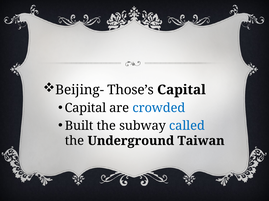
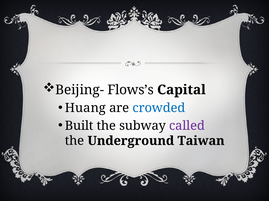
Those’s: Those’s -> Flows’s (131, 90)
Capital: Capital -> Huang (85, 108)
called colour: blue -> purple (187, 126)
